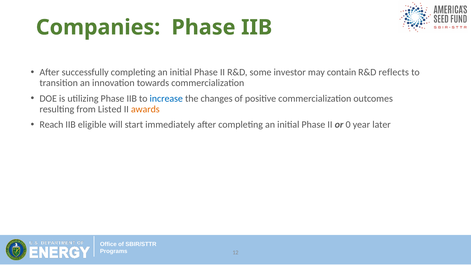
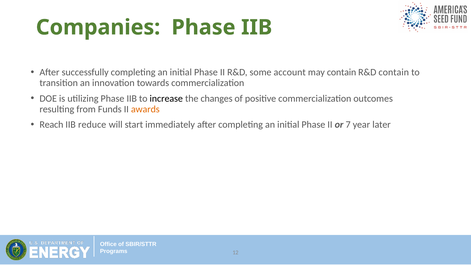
investor: investor -> account (290, 72)
R&D reflects: reflects -> contain (394, 72)
increase colour: blue -> black (166, 98)
Listed: Listed -> Funds (110, 109)
eligible: eligible -> reduce (92, 125)
0: 0 -> 7 (348, 125)
